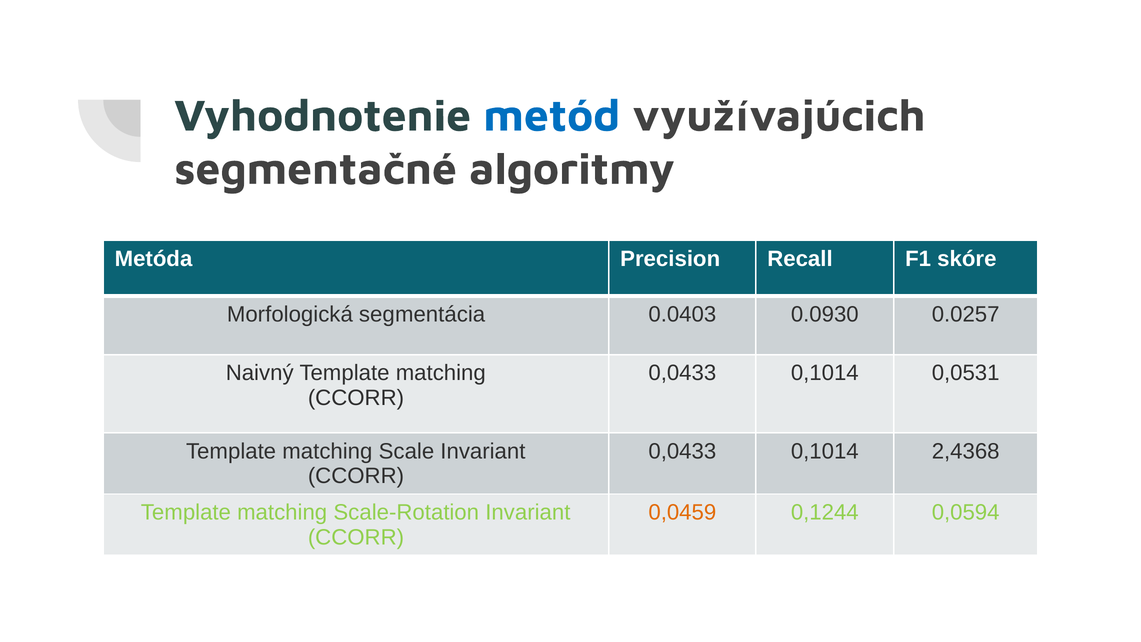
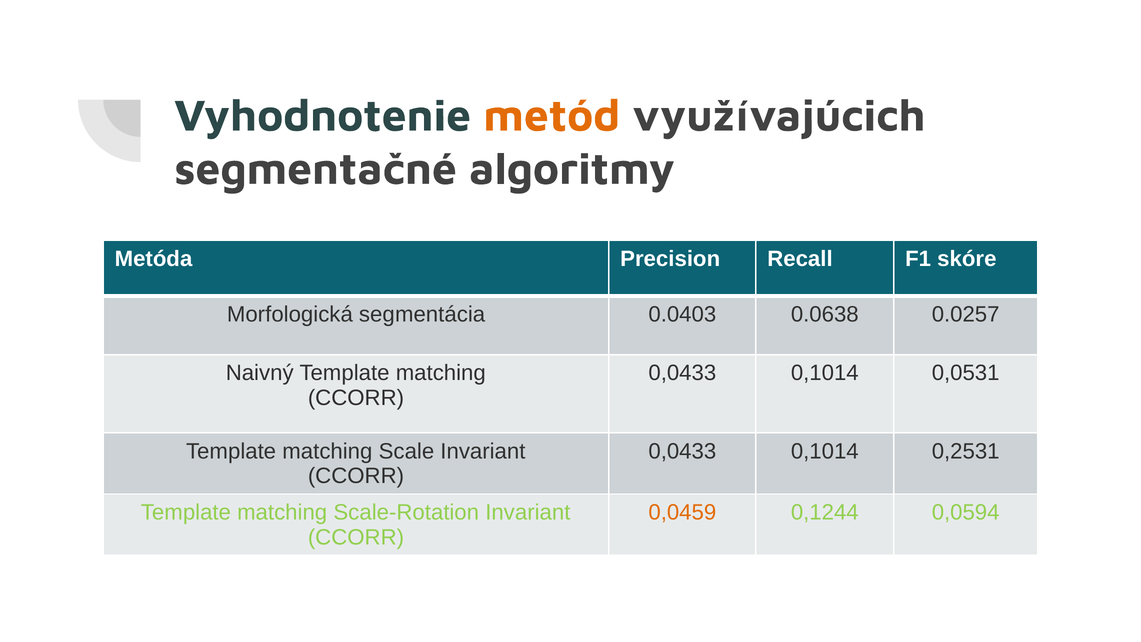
metód colour: blue -> orange (552, 116)
0.0930: 0.0930 -> 0.0638 (825, 314)
2,4368: 2,4368 -> 0,2531 (966, 451)
